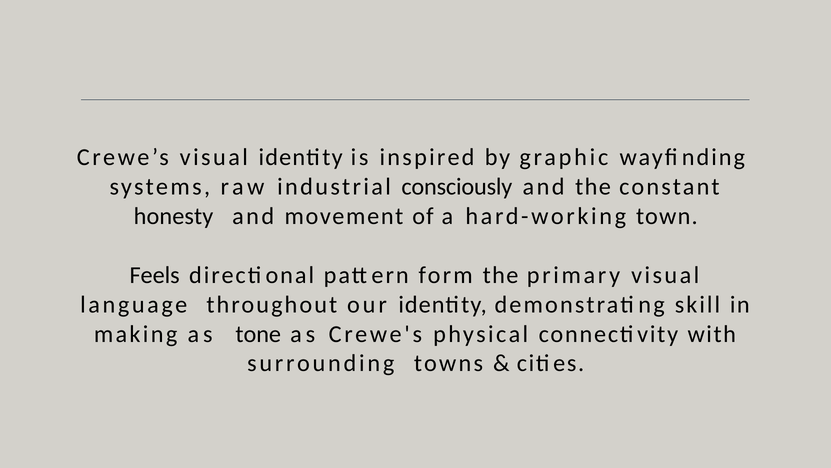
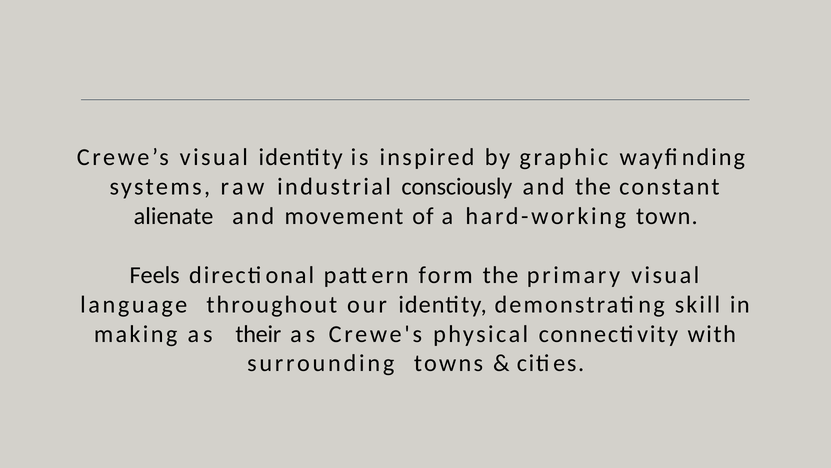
honesty: honesty -> alienate (174, 216)
tone: tone -> their (258, 334)
